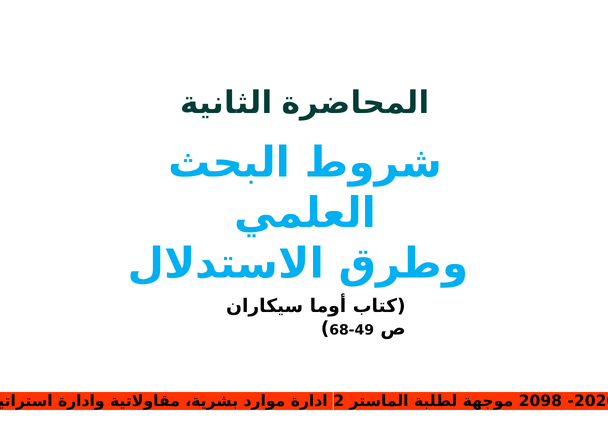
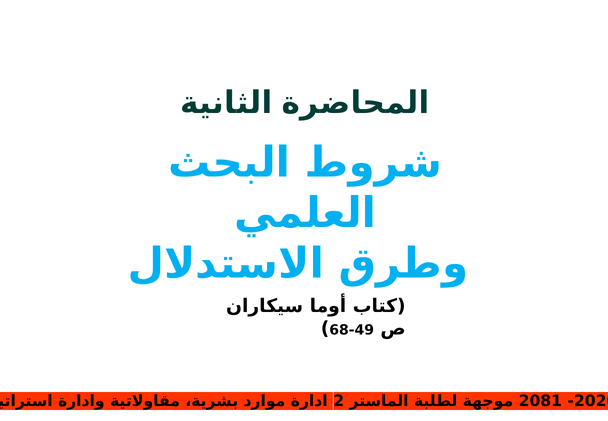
2098: 2098 -> 2081 (540, 401)
